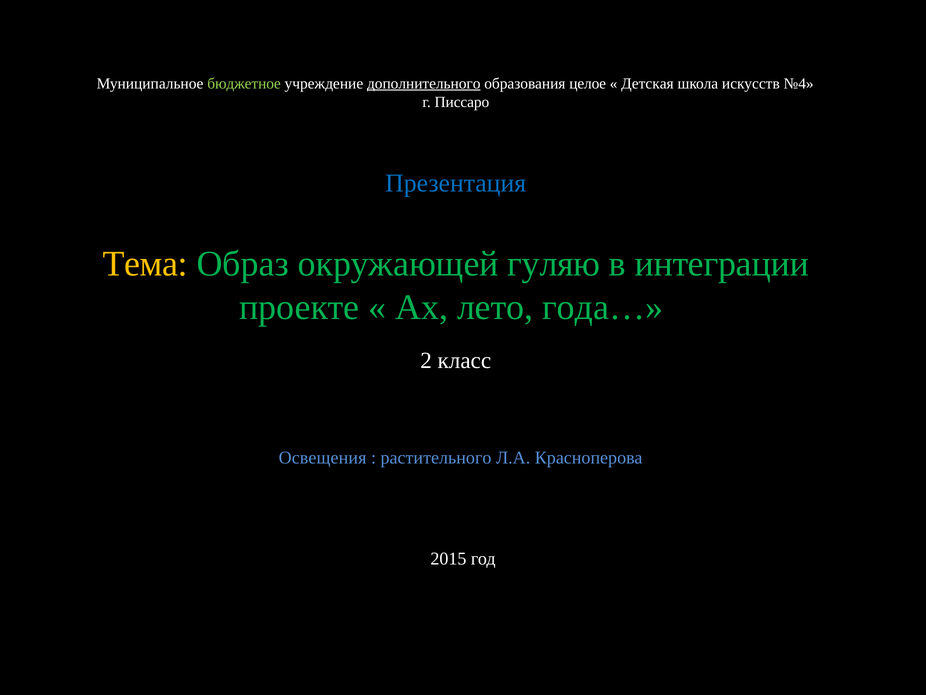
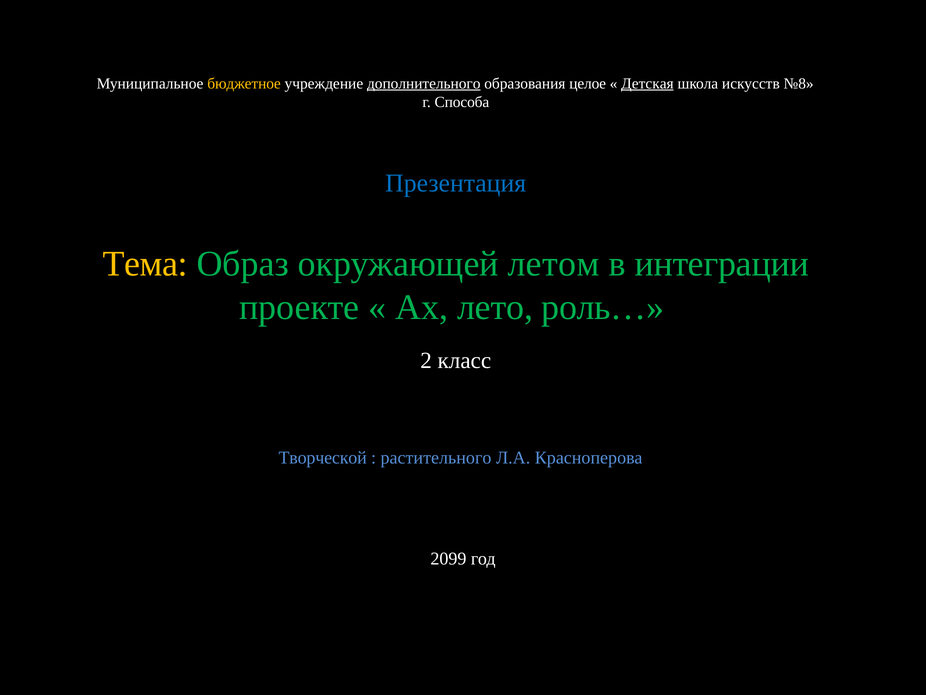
бюджетное colour: light green -> yellow (244, 83)
Детская underline: none -> present (647, 83)
№4: №4 -> №8 (799, 83)
Писсаро: Писсаро -> Способа (462, 102)
гуляю: гуляю -> летом (554, 264)
года…: года… -> роль… (603, 307)
Освещения: Освещения -> Творческой (323, 458)
2015: 2015 -> 2099 (448, 559)
